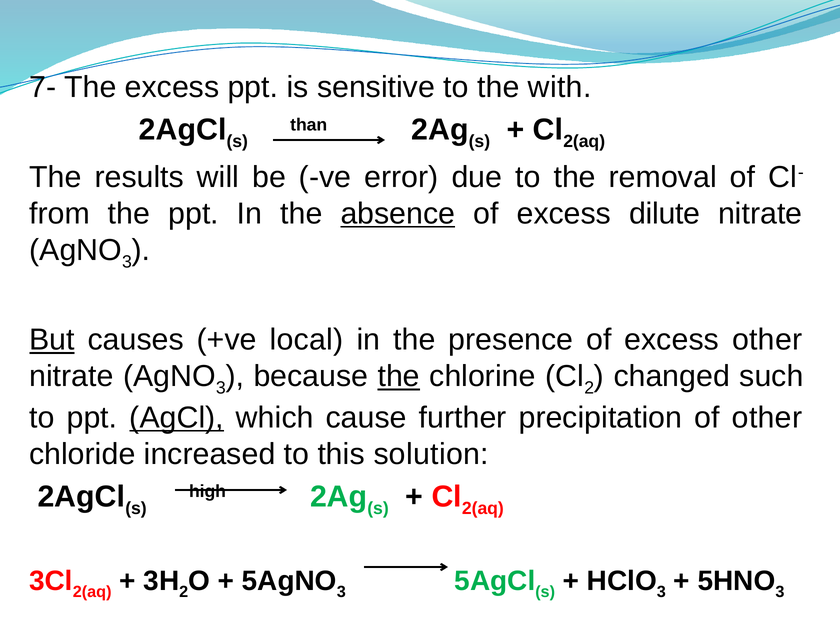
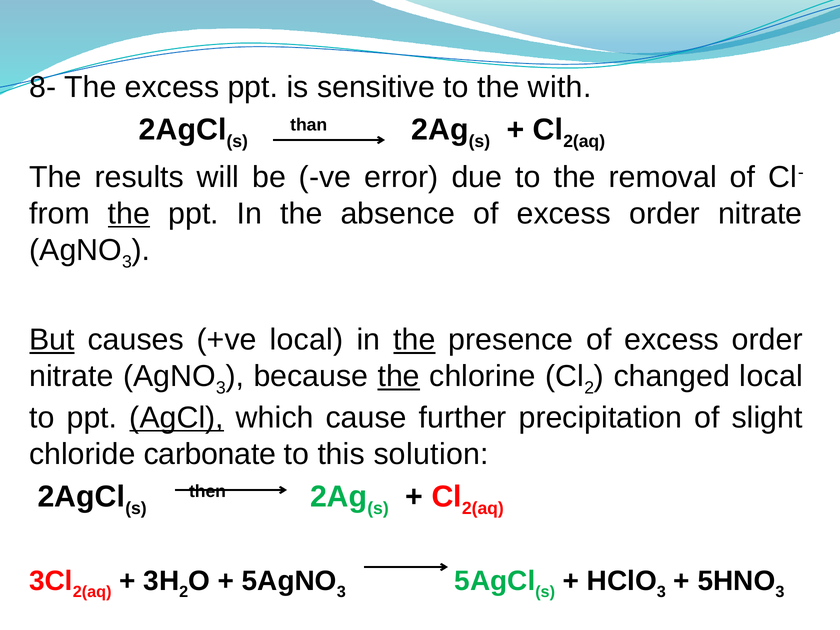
7-: 7- -> 8- (43, 87)
the underline: none -> present (129, 214)
absence underline: present -> none (398, 214)
dilute: dilute -> order (665, 214)
the underline: none -> present (414, 340)
presence of excess other: other -> order (767, 340)
changed such: such -> local (771, 376)
of other: other -> slight (767, 418)
increased: increased -> carbonate (210, 454)
high: high -> then (208, 492)
